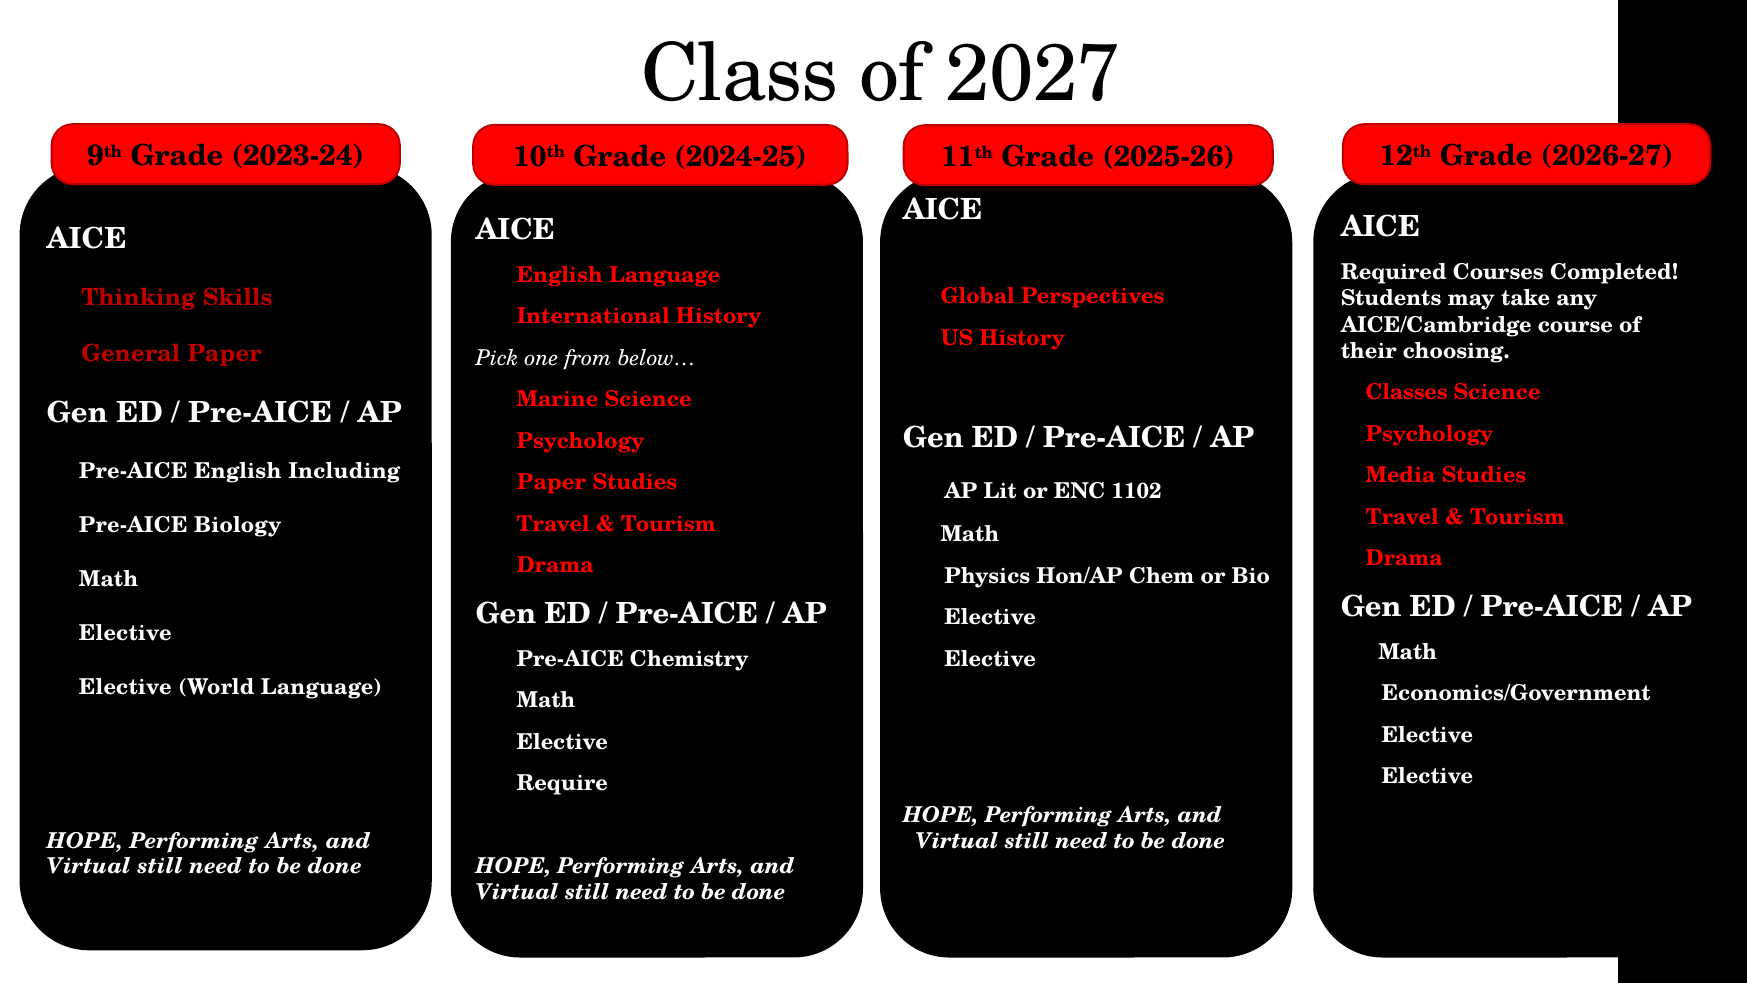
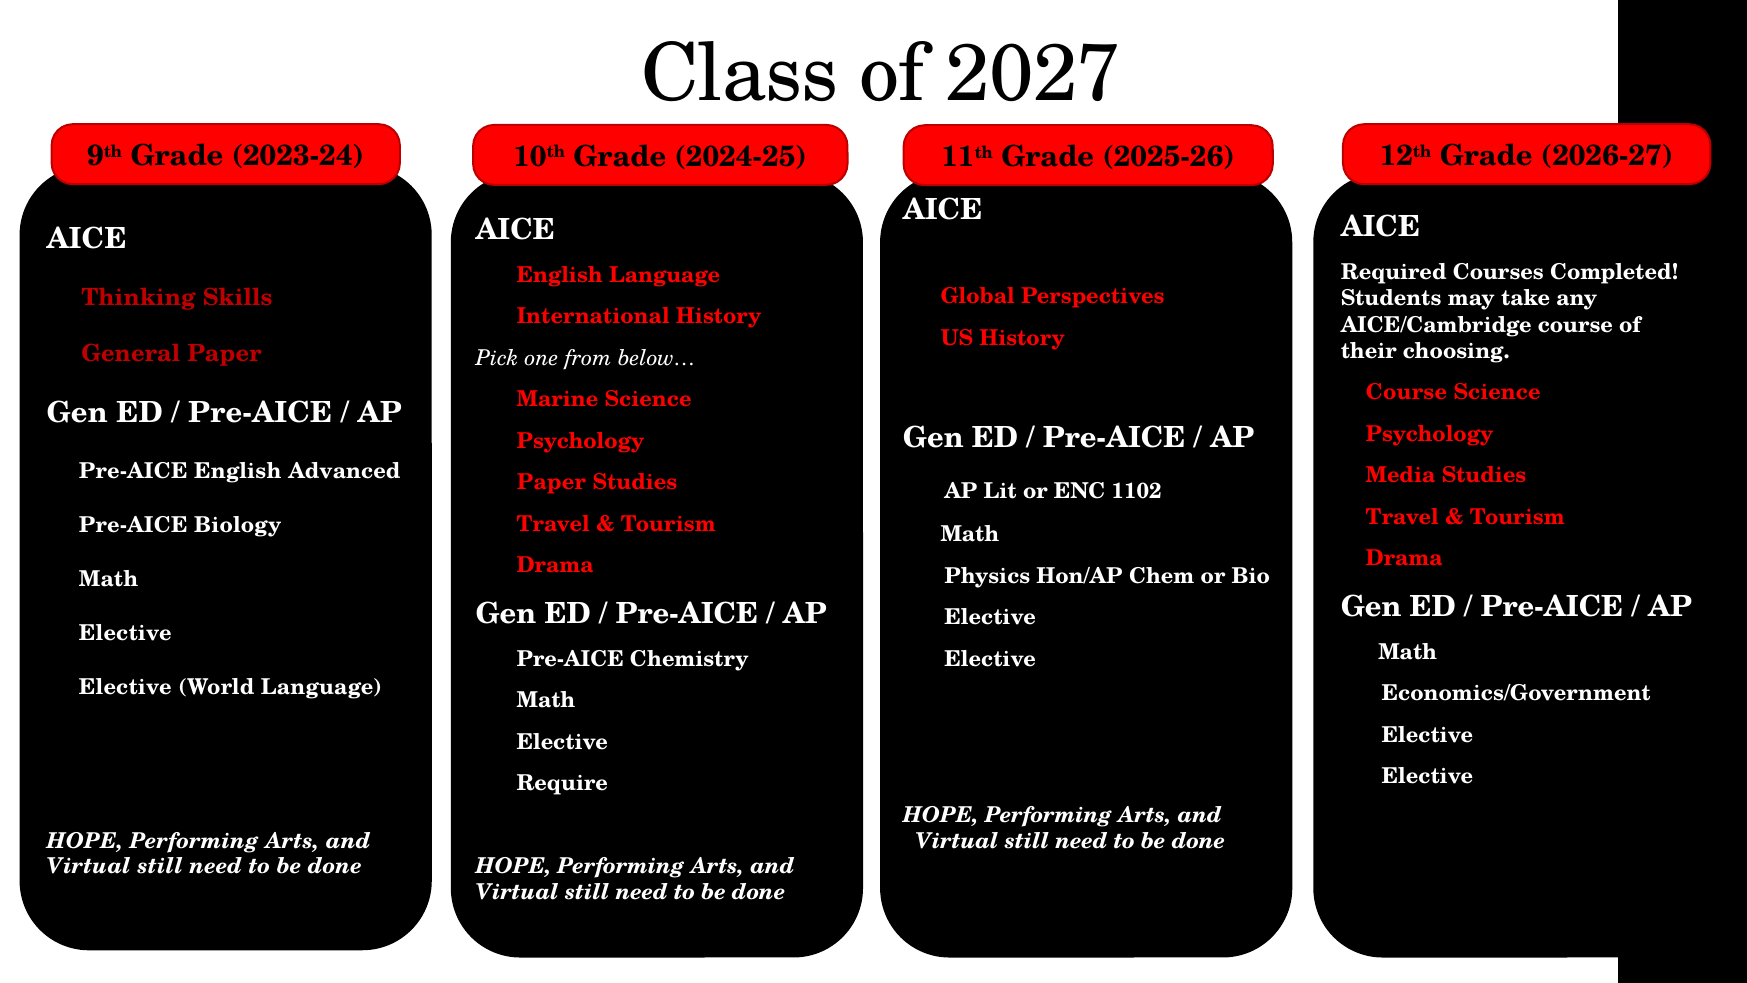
Classes: Classes -> Course (1406, 392)
English Including: Including -> Advanced (344, 471)
